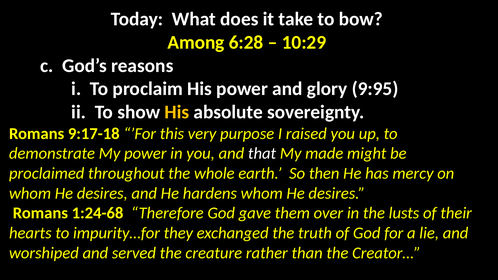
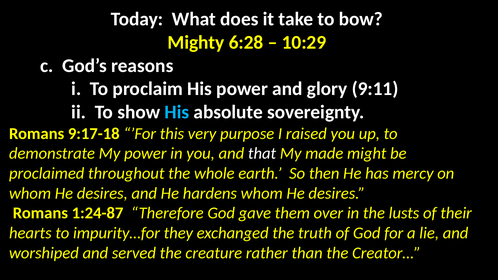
Among: Among -> Mighty (196, 42)
9:95: 9:95 -> 9:11 (375, 89)
His colour: yellow -> light blue (177, 112)
1:24-68: 1:24-68 -> 1:24-87 (98, 213)
